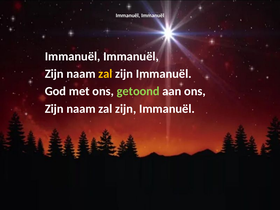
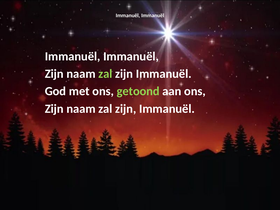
zal colour: yellow -> light green (105, 74)
